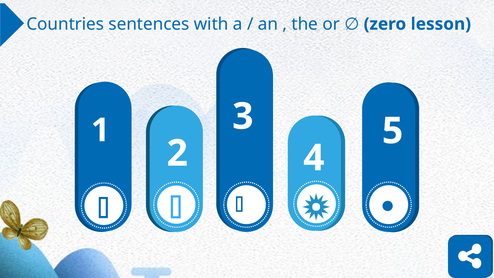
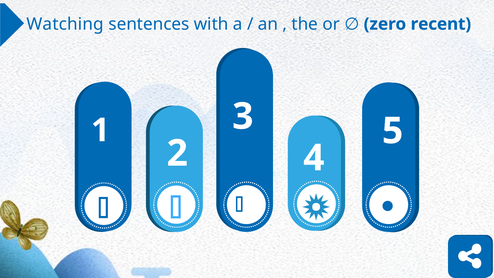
Countries: Countries -> Watching (65, 24)
lesson: lesson -> recent (441, 24)
